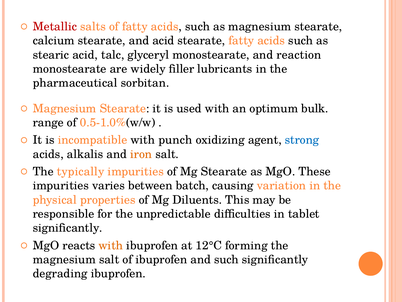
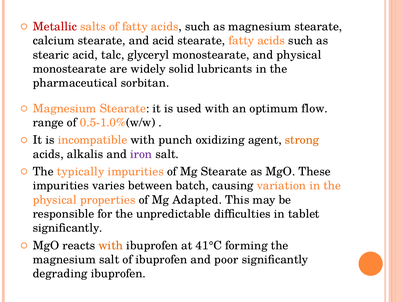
and reaction: reaction -> physical (299, 55)
filler: filler -> solid (181, 69)
bulk: bulk -> flow (315, 108)
strong colour: blue -> orange (302, 140)
iron colour: orange -> purple (141, 154)
Diluents: Diluents -> Adapted (197, 199)
12°C: 12°C -> 41°C (209, 245)
and such: such -> poor (226, 259)
